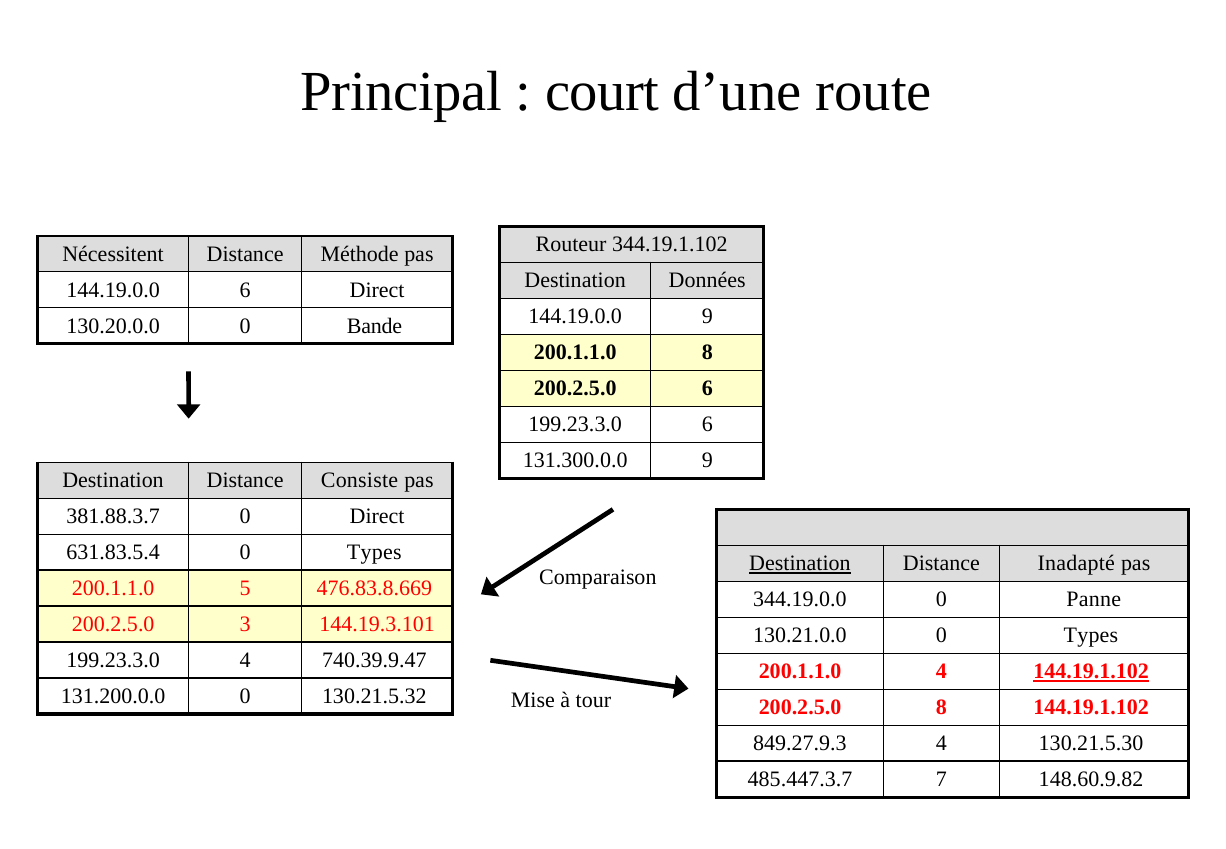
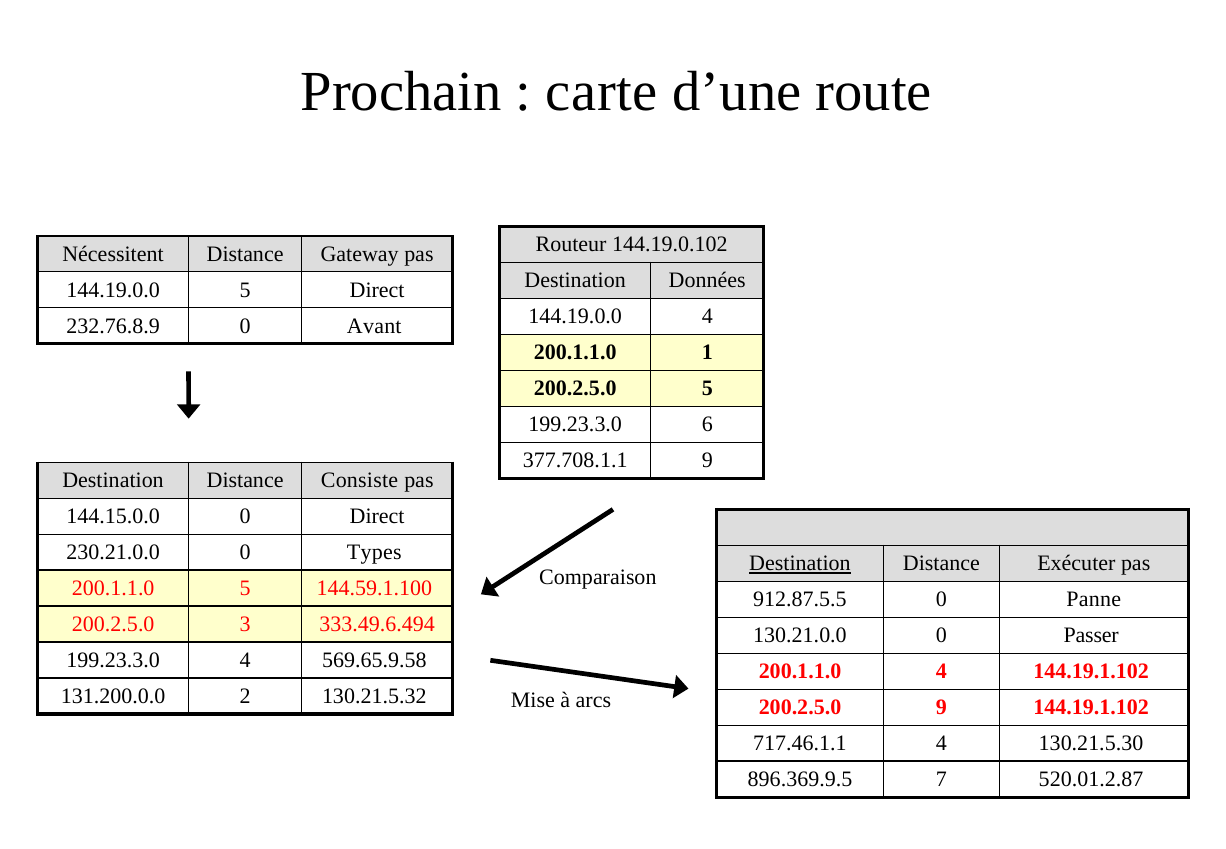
Principal: Principal -> Prochain (401, 92)
court: court -> carte (602, 92)
344.19.1.102: 344.19.1.102 -> 144.19.0.102 (670, 244)
Méthode: Méthode -> Gateway (360, 254)
144.19.0.0 6: 6 -> 5 (245, 290)
144.19.0.0 9: 9 -> 4 (707, 316)
130.20.0.0: 130.20.0.0 -> 232.76.8.9 (113, 326)
Bande: Bande -> Avant (374, 326)
200.1.1.0 8: 8 -> 1 (707, 352)
200.2.5.0 6: 6 -> 5 (707, 388)
131.300.0.0: 131.300.0.0 -> 377.708.1.1 (575, 460)
381.88.3.7: 381.88.3.7 -> 144.15.0.0 (113, 516)
631.83.5.4: 631.83.5.4 -> 230.21.0.0 (113, 552)
Inadapté: Inadapté -> Exécuter (1076, 563)
476.83.8.669: 476.83.8.669 -> 144.59.1.100 (374, 588)
344.19.0.0: 344.19.0.0 -> 912.87.5.5 (800, 599)
144.19.3.101: 144.19.3.101 -> 333.49.6.494 (377, 624)
130.21.0.0 0 Types: Types -> Passer (1091, 635)
740.39.9.47: 740.39.9.47 -> 569.65.9.58 (374, 660)
144.19.1.102 underline: present -> none (1091, 671)
131.200.0.0 0: 0 -> 2 (245, 696)
tour: tour -> arcs (593, 700)
200.2.5.0 8: 8 -> 9 (941, 707)
849.27.9.3: 849.27.9.3 -> 717.46.1.1 (800, 743)
485.447.3.7: 485.447.3.7 -> 896.369.9.5 (800, 779)
148.60.9.82: 148.60.9.82 -> 520.01.2.87 (1091, 779)
